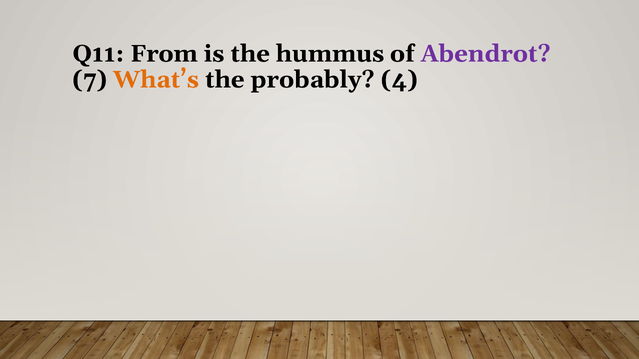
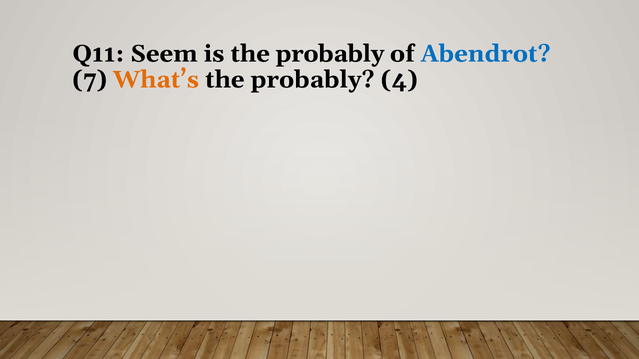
From: From -> Seem (164, 54)
is the hummus: hummus -> probably (330, 54)
Abendrot colour: purple -> blue (486, 54)
